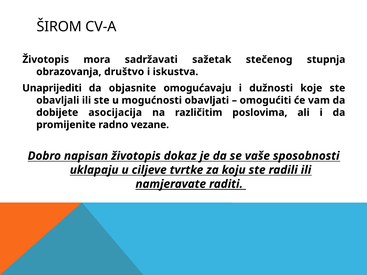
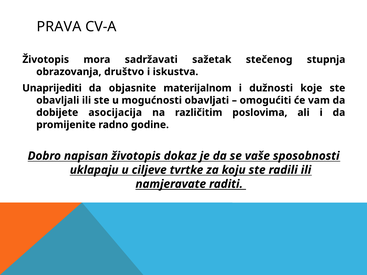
ŠIROM: ŠIROM -> PRAVA (59, 27)
omogućavaju: omogućavaju -> materijalnom (198, 88)
vezane: vezane -> godine (150, 125)
